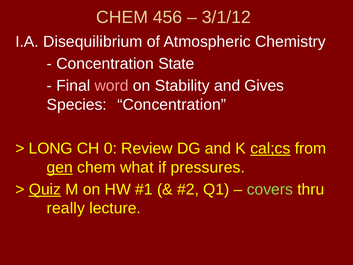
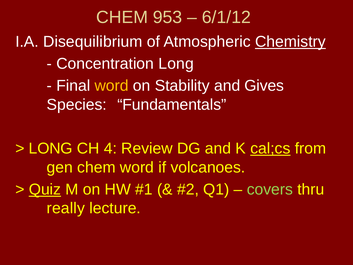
456: 456 -> 953 (168, 17)
3/1/12: 3/1/12 -> 6/1/12 (226, 17)
Chemistry underline: none -> present (290, 42)
Concentration State: State -> Long (176, 64)
word colour: pink -> yellow (112, 86)
Species Concentration: Concentration -> Fundamentals (172, 104)
0: 0 -> 4 (110, 148)
gen underline: present -> none (60, 167)
chem what: what -> word (137, 167)
pressures: pressures -> volcanoes (208, 167)
